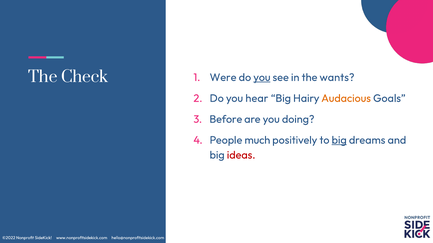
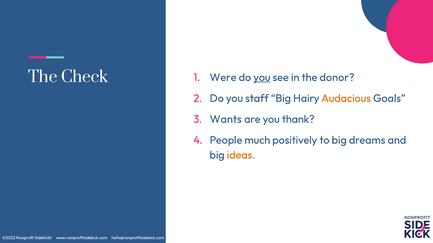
wants: wants -> donor (337, 78)
hear: hear -> staff (257, 99)
Before: Before -> Wants (226, 119)
doing: doing -> thank (298, 119)
big underline: present -> none (339, 140)
ideas colour: red -> orange (241, 155)
